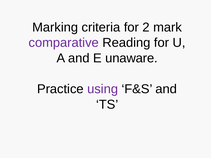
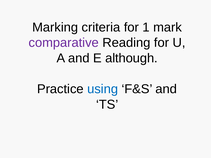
2: 2 -> 1 (146, 27)
unaware: unaware -> although (131, 58)
using colour: purple -> blue (103, 89)
